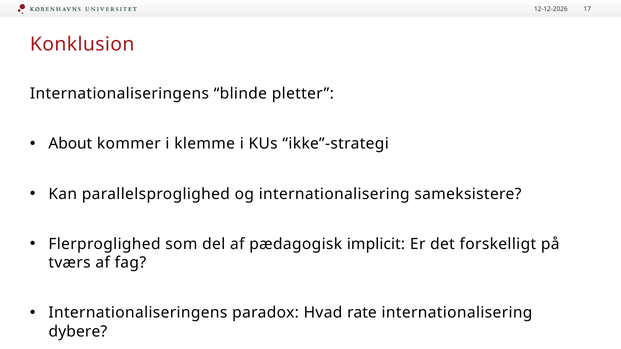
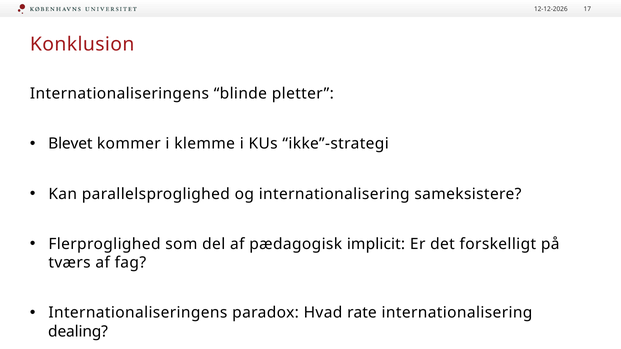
About: About -> Blevet (70, 144)
dybere: dybere -> dealing (78, 332)
